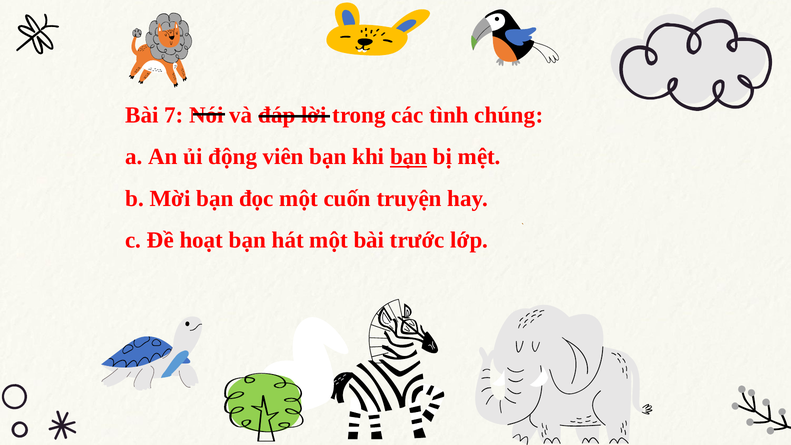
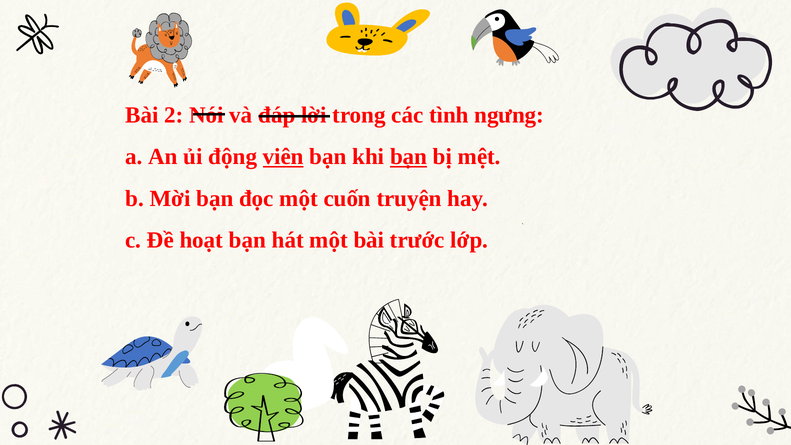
7: 7 -> 2 (174, 115)
chúng: chúng -> ngưng (509, 115)
viên underline: none -> present (283, 157)
